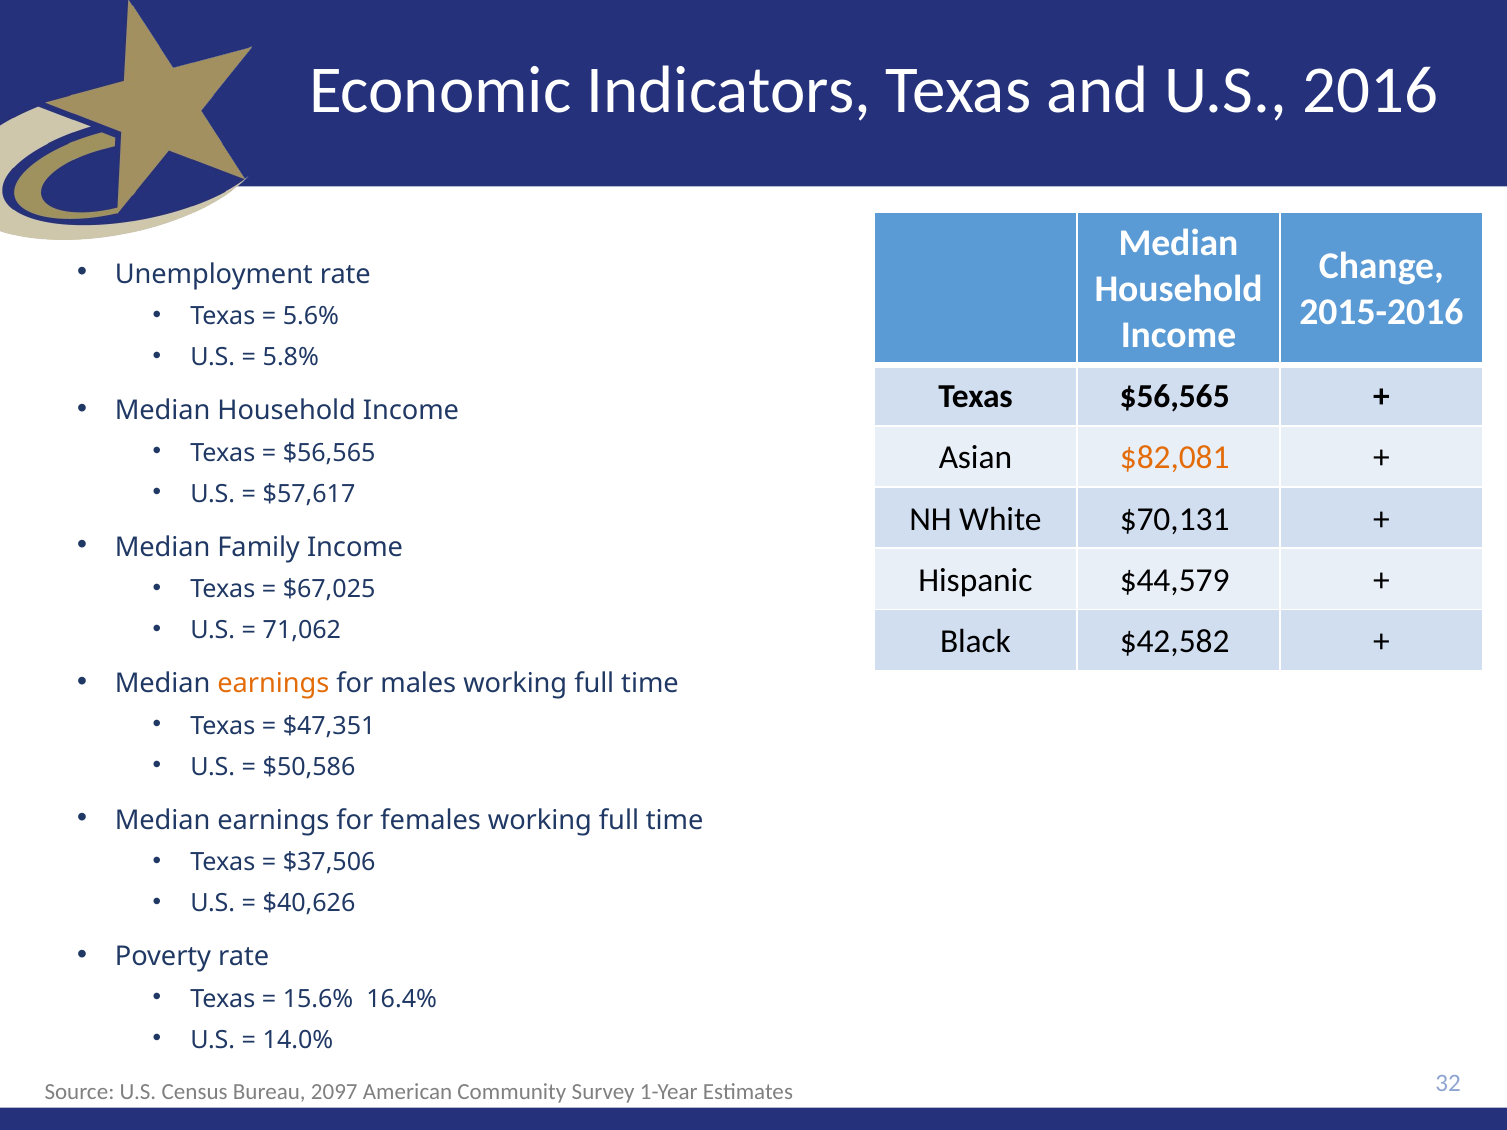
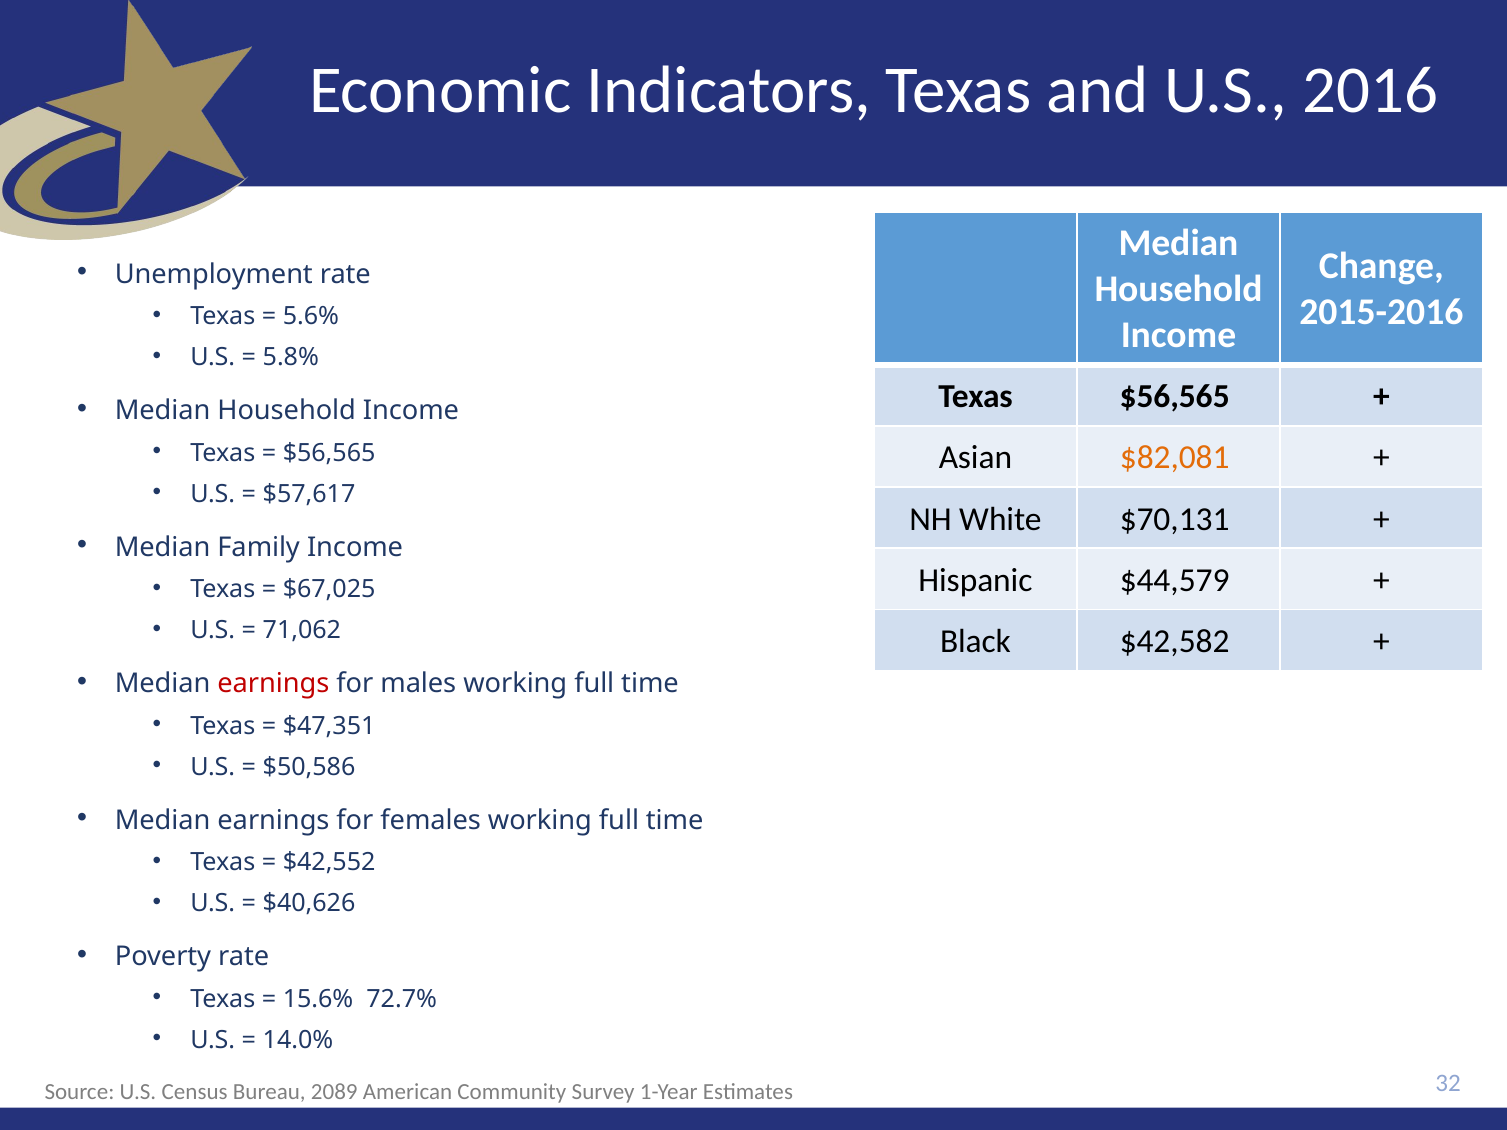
earnings colour: orange -> red (273, 684)
$37,506: $37,506 -> $42,552 (329, 863)
16.4%: 16.4% -> 72.7% (402, 999)
2097: 2097 -> 2089 (334, 1092)
